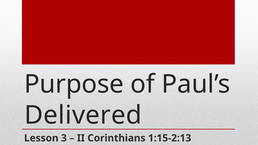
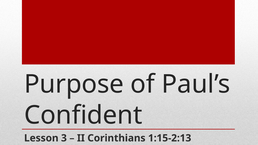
Delivered: Delivered -> Confident (83, 115)
